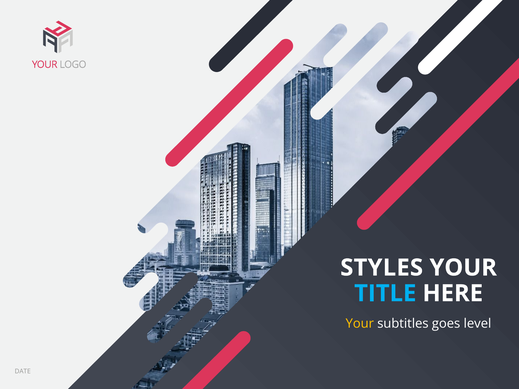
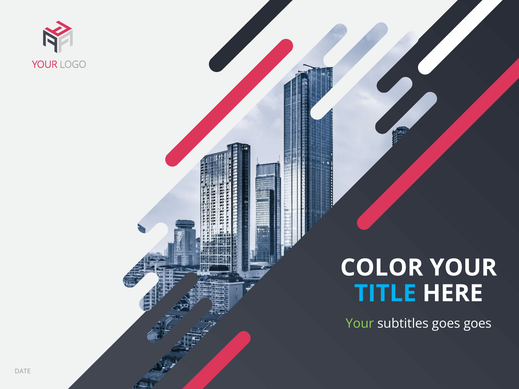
STYLES: STYLES -> COLOR (382, 268)
Your colour: yellow -> light green (360, 324)
goes level: level -> goes (478, 324)
